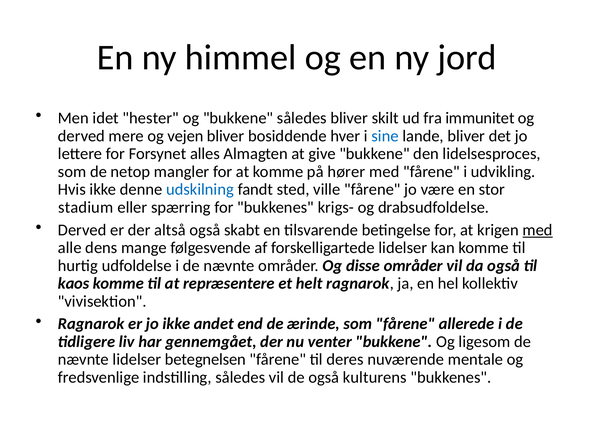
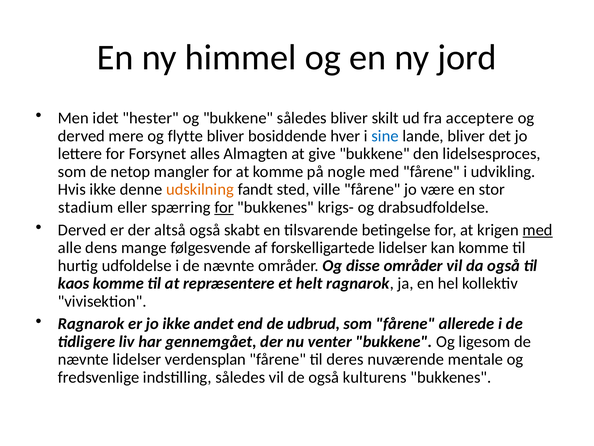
immunitet: immunitet -> acceptere (480, 118)
vejen: vejen -> flytte (185, 136)
hører: hører -> nogle (346, 171)
udskilning colour: blue -> orange (200, 189)
for underline: none -> present (224, 207)
ærinde: ærinde -> udbrud (314, 323)
betegnelsen: betegnelsen -> verdensplan (205, 359)
